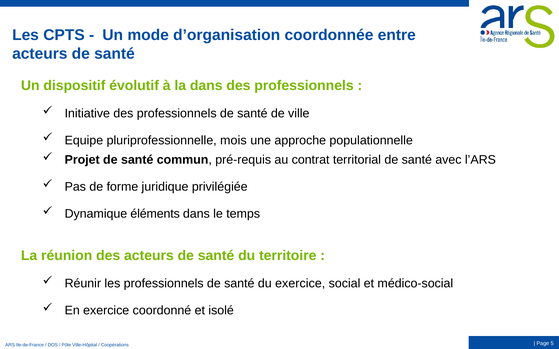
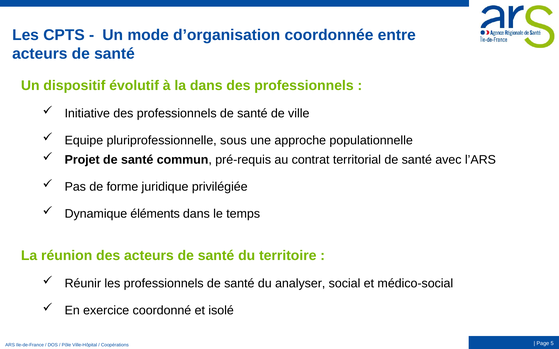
mois: mois -> sous (233, 141)
du exercice: exercice -> analyser (300, 284)
